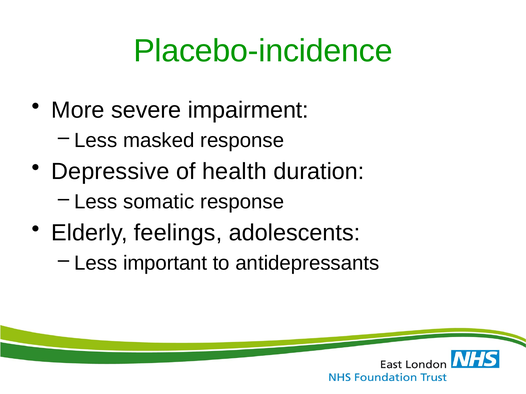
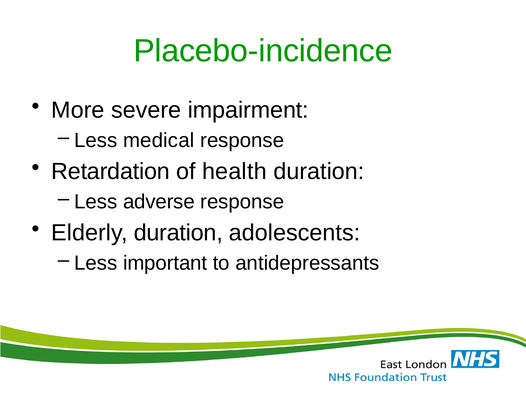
masked: masked -> medical (159, 141)
Depressive: Depressive -> Retardation (111, 172)
somatic: somatic -> adverse (159, 202)
Elderly feelings: feelings -> duration (178, 233)
